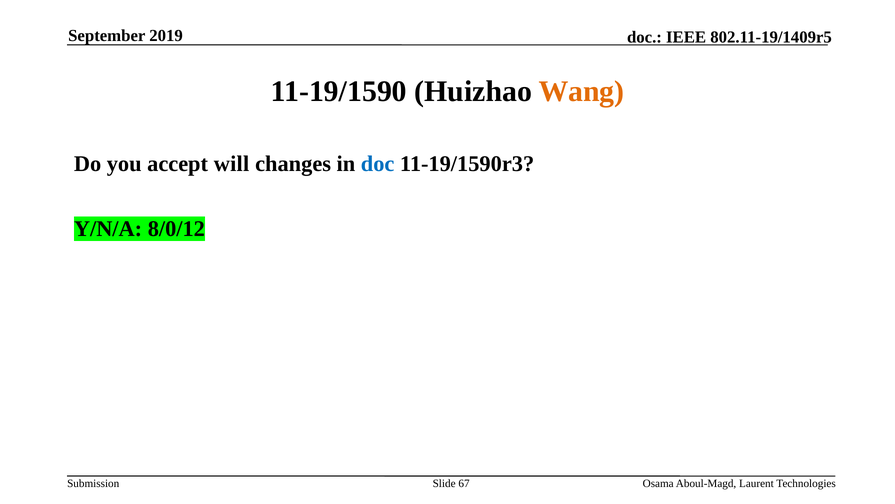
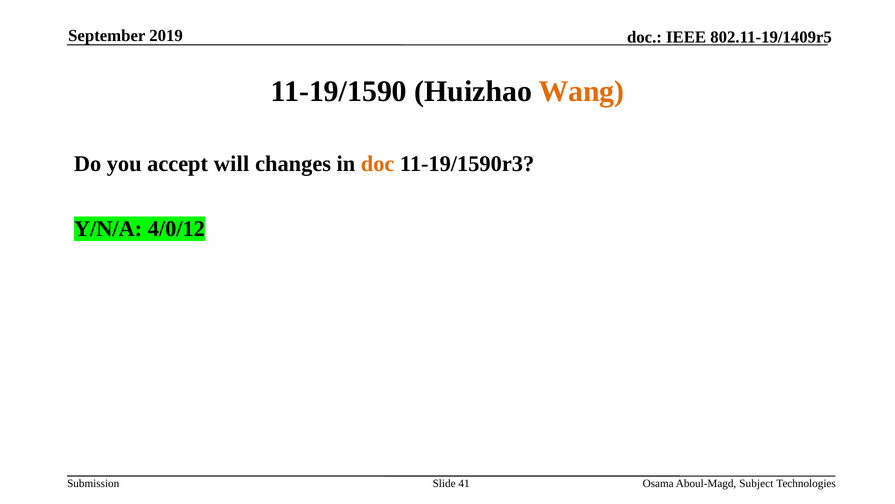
doc colour: blue -> orange (378, 164)
8/0/12: 8/0/12 -> 4/0/12 (176, 229)
67: 67 -> 41 (464, 483)
Laurent: Laurent -> Subject (756, 483)
